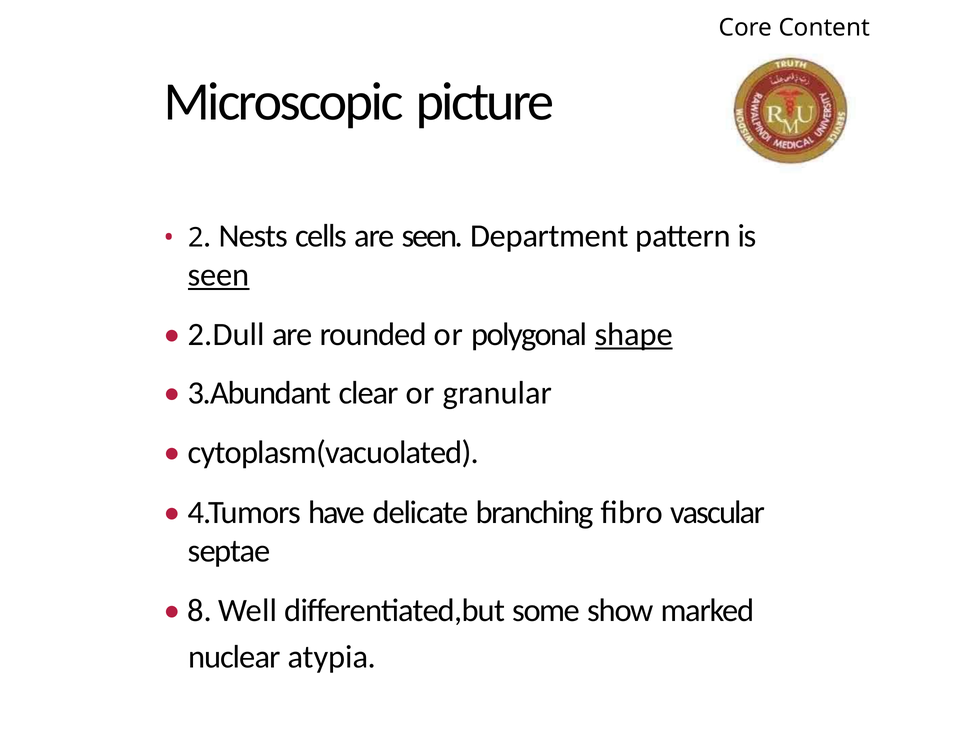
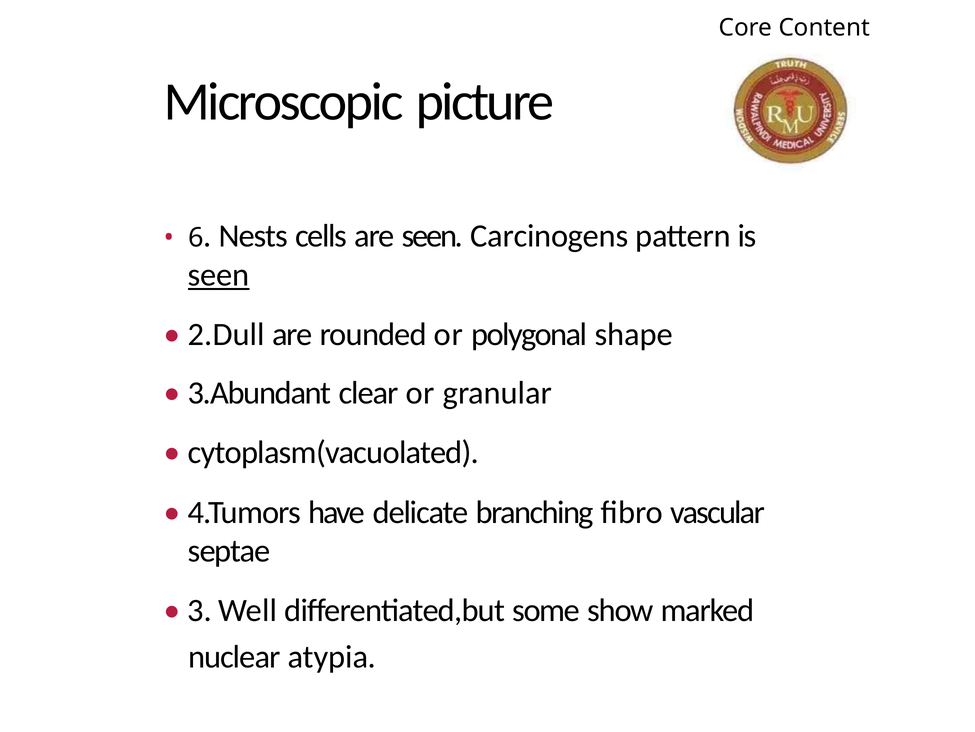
2: 2 -> 6 (196, 238)
Department: Department -> Carcinogens (549, 236)
shape underline: present -> none (634, 334)
8: 8 -> 3 (200, 610)
